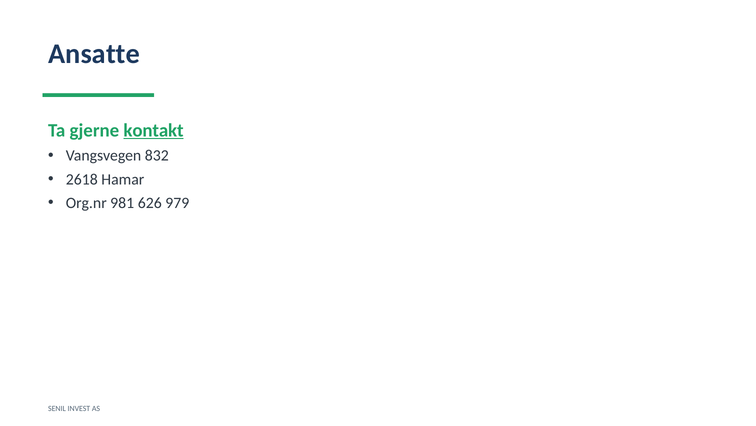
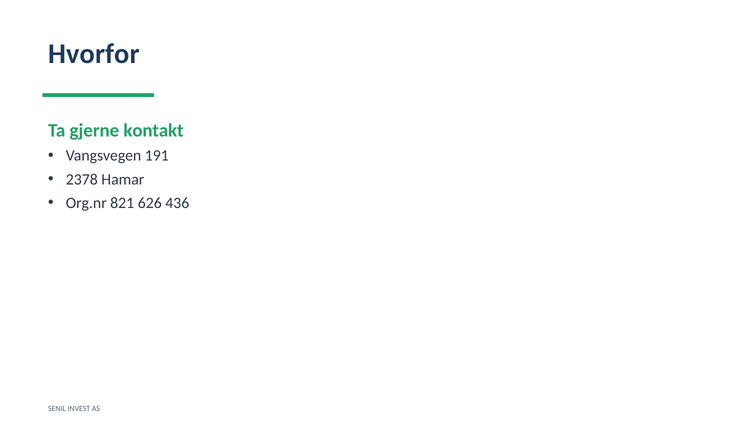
Ansatte: Ansatte -> Hvorfor (94, 54)
kontakt underline: present -> none (154, 130)
832: 832 -> 191 (157, 155)
2618: 2618 -> 2378 (82, 179)
981: 981 -> 821 (122, 203)
979: 979 -> 436 (177, 203)
